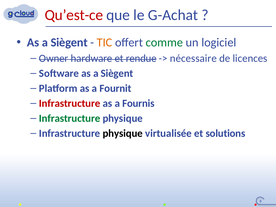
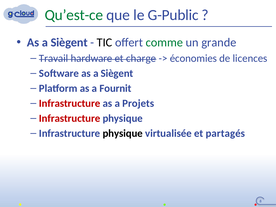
Qu’est-ce colour: red -> green (74, 15)
G-Achat: G-Achat -> G-Public (173, 15)
TIC colour: orange -> black (105, 43)
logiciel: logiciel -> grande (219, 43)
Owner: Owner -> Travail (54, 58)
rendue: rendue -> charge (141, 58)
nécessaire: nécessaire -> économies (193, 58)
Fournis: Fournis -> Projets (138, 103)
Infrastructure colour: green -> red (70, 118)
solutions: solutions -> partagés (225, 133)
